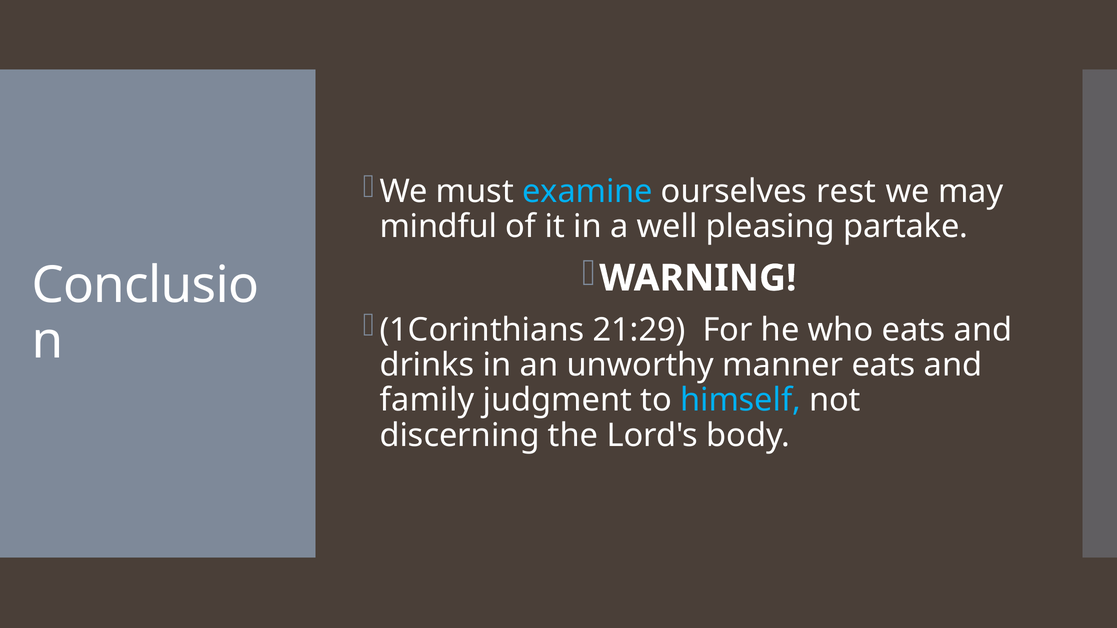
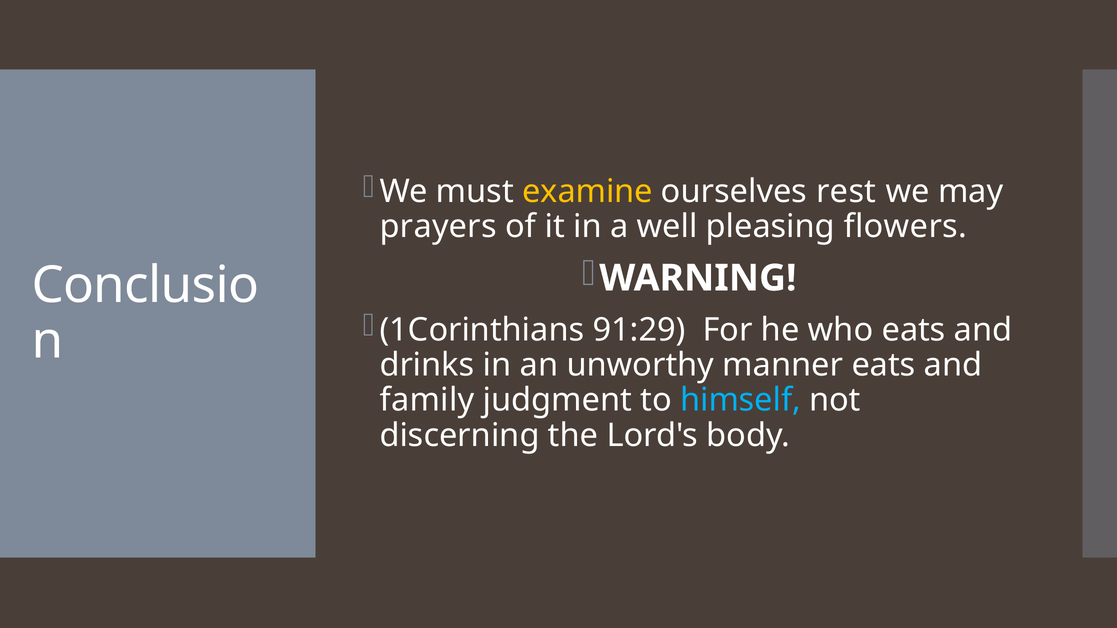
examine colour: light blue -> yellow (587, 191)
mindful: mindful -> prayers (438, 227)
partake: partake -> flowers (905, 227)
21:29: 21:29 -> 91:29 (639, 330)
